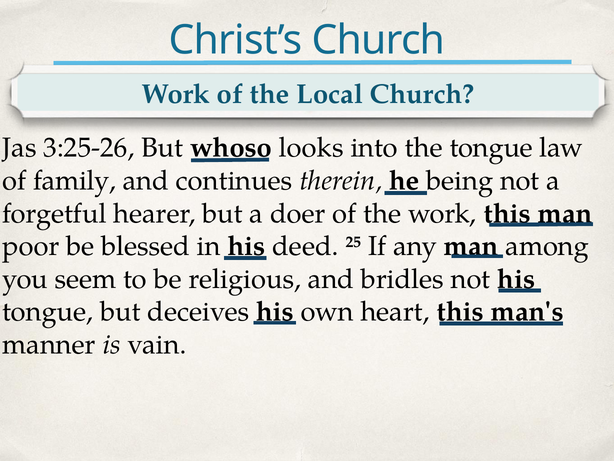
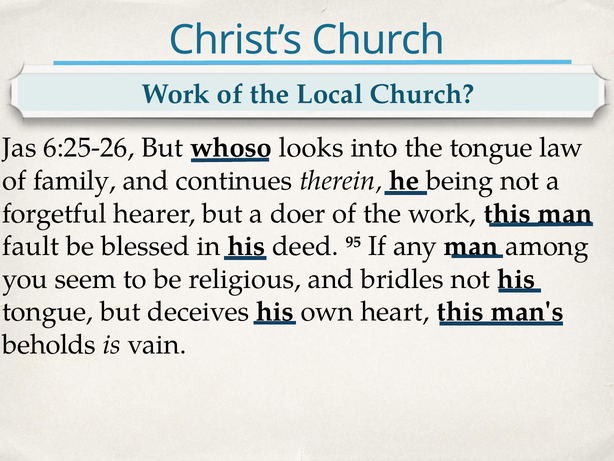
3:25-26: 3:25-26 -> 6:25-26 (89, 148)
poor: poor -> fault (31, 246)
25: 25 -> 95 (353, 242)
manner: manner -> beholds (49, 344)
